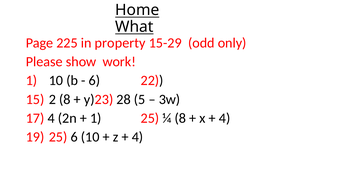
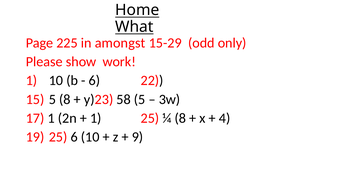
property: property -> amongst (120, 43)
15 2: 2 -> 5 (52, 99)
28: 28 -> 58 (124, 99)
17 4: 4 -> 1 (51, 118)
4: 4 -> 9 (137, 137)
